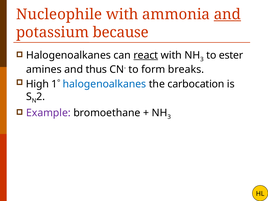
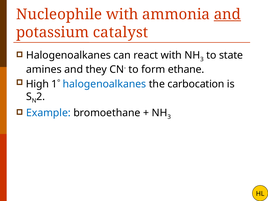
because: because -> catalyst (121, 32)
react underline: present -> none (146, 55)
ester: ester -> state (231, 55)
thus: thus -> they (96, 69)
breaks: breaks -> ethane (186, 69)
Example colour: purple -> blue (48, 113)
